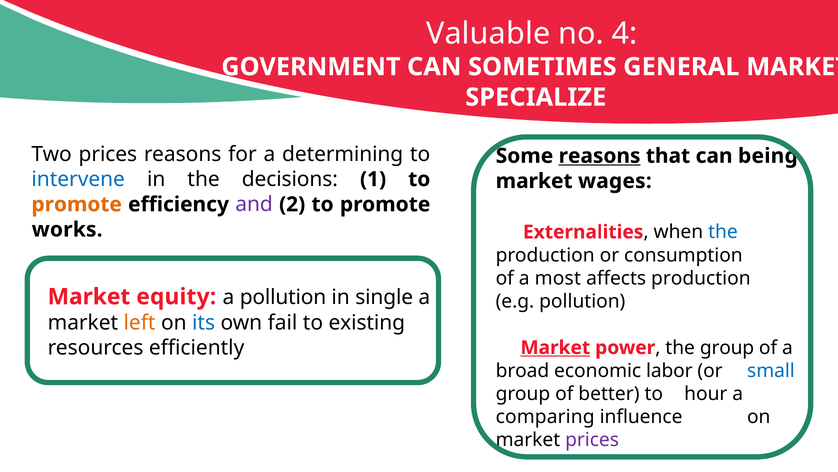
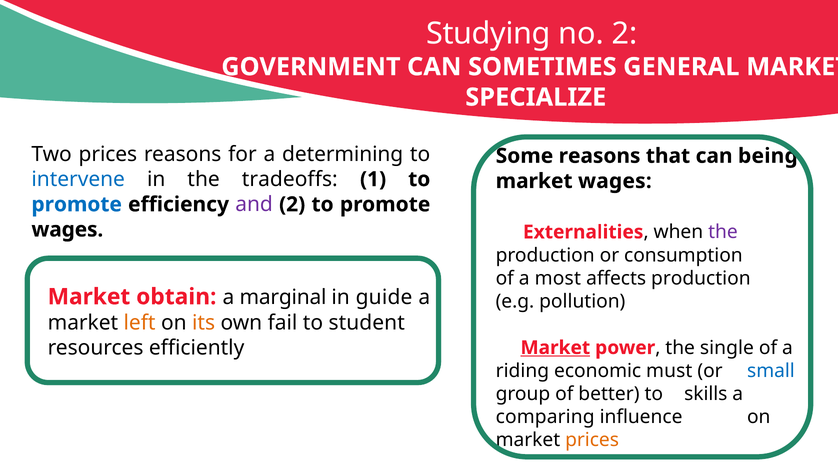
Valuable: Valuable -> Studying (488, 34)
no 4: 4 -> 2 (625, 34)
reasons underline: present -> none (600, 156)
decisions: decisions -> tradeoffs (290, 179)
promote colour: orange -> blue (77, 204)
works: works -> wages (67, 229)
the colour: blue -> purple (723, 232)
equity: equity -> obtain (176, 296)
a pollution: pollution -> marginal (283, 297)
single: single -> guide (384, 297)
its colour: blue -> orange (204, 322)
existing: existing -> student (367, 322)
the group: group -> single (727, 347)
broad: broad -> riding (522, 370)
labor: labor -> must (669, 370)
hour: hour -> skills (706, 393)
prices colour: purple -> orange (592, 439)
